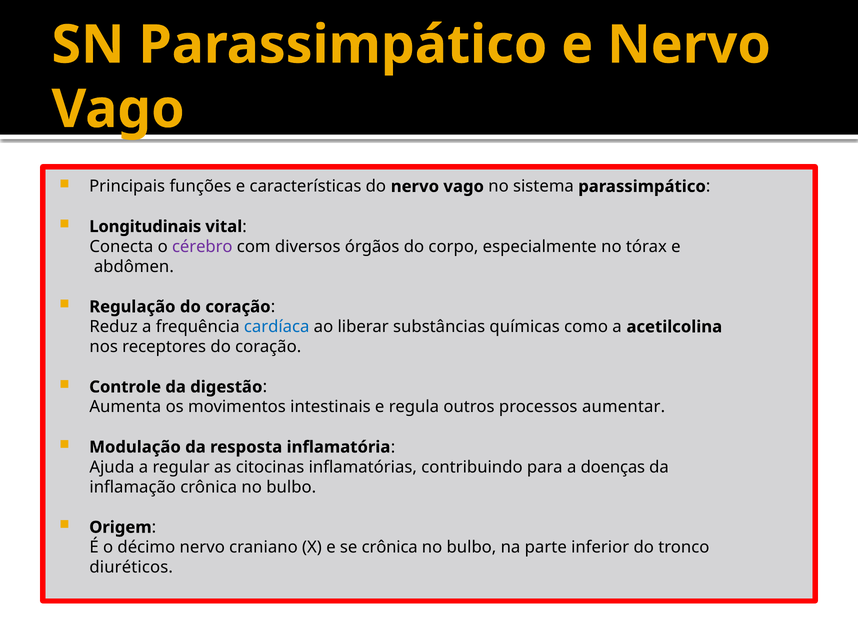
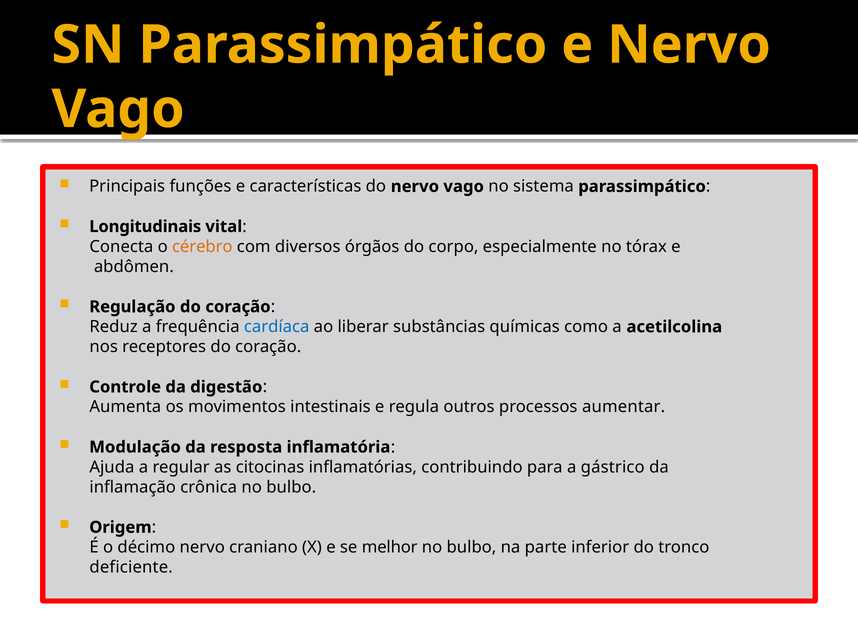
cérebro colour: purple -> orange (202, 246)
doenças: doenças -> gástrico (613, 467)
se crônica: crônica -> melhor (390, 547)
diuréticos: diuréticos -> deficiente (131, 567)
